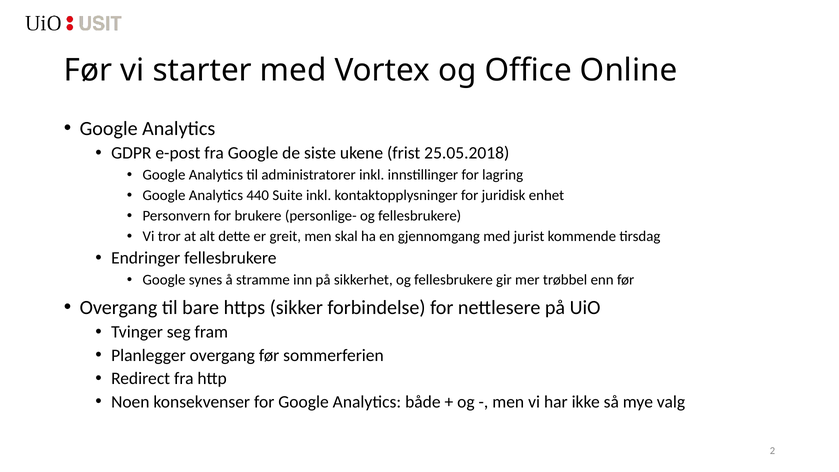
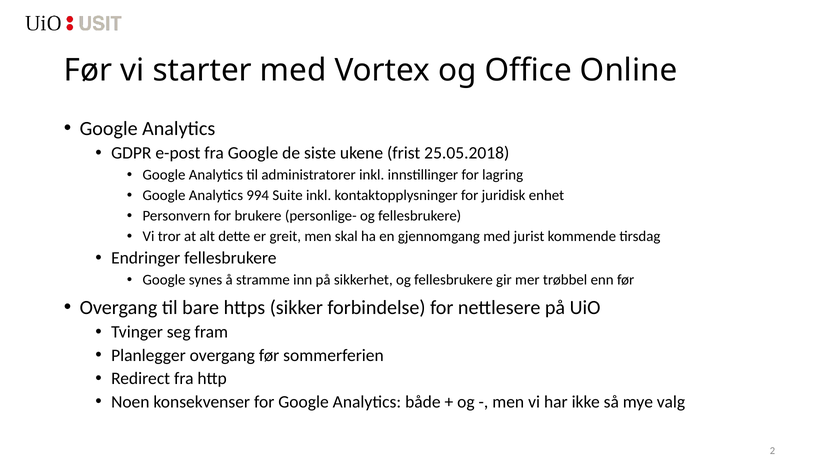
440: 440 -> 994 (258, 195)
